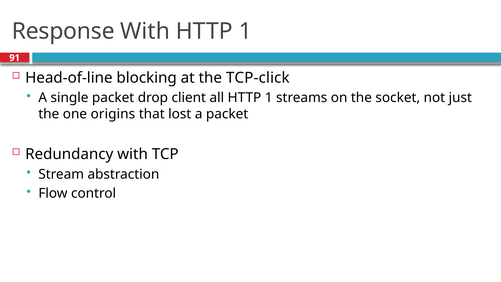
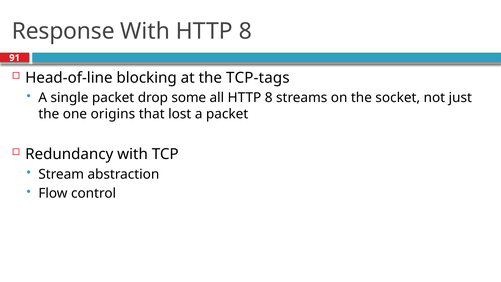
With HTTP 1: 1 -> 8 (245, 31)
TCP-click: TCP-click -> TCP-tags (258, 78)
client: client -> some (189, 98)
all HTTP 1: 1 -> 8 (269, 98)
